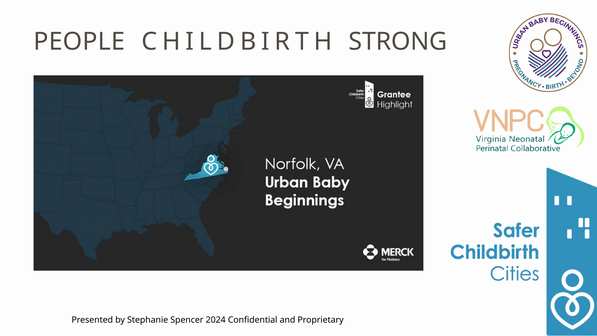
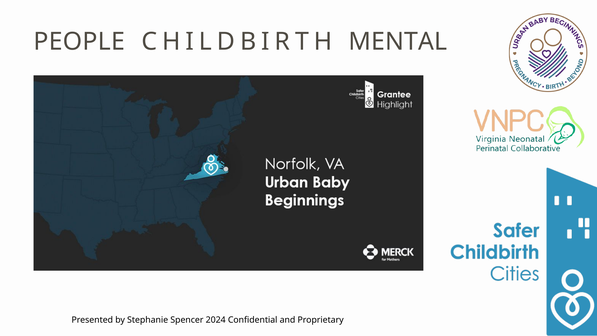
STRONG: STRONG -> MENTAL (398, 41)
